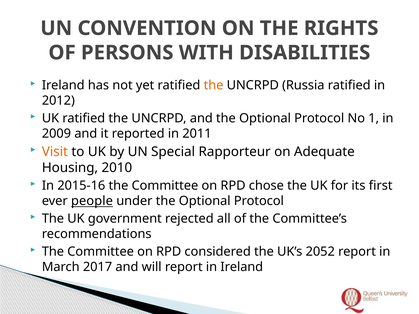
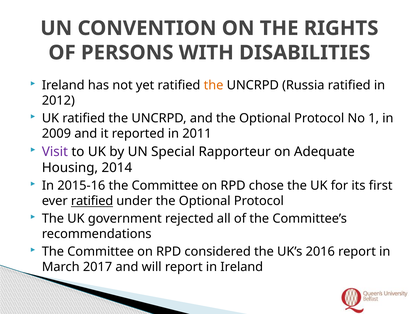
Visit colour: orange -> purple (55, 152)
2010: 2010 -> 2014 (117, 168)
ever people: people -> ratified (92, 201)
2052: 2052 -> 2016 (320, 252)
